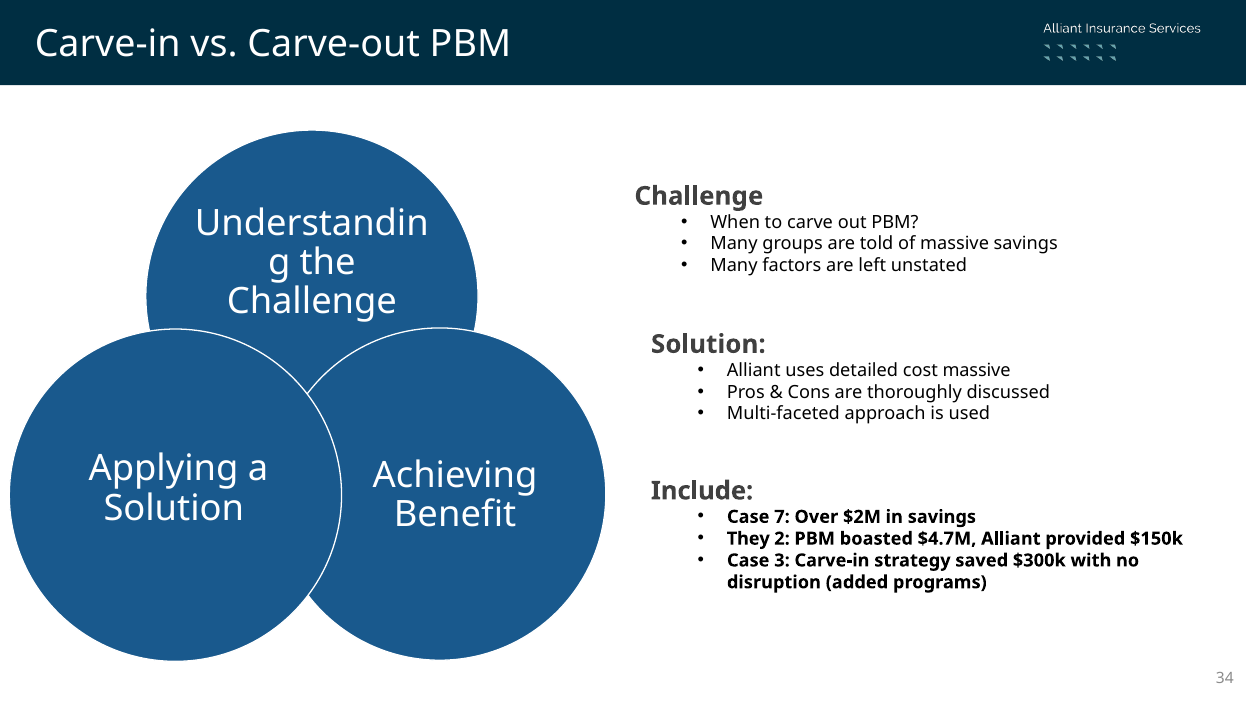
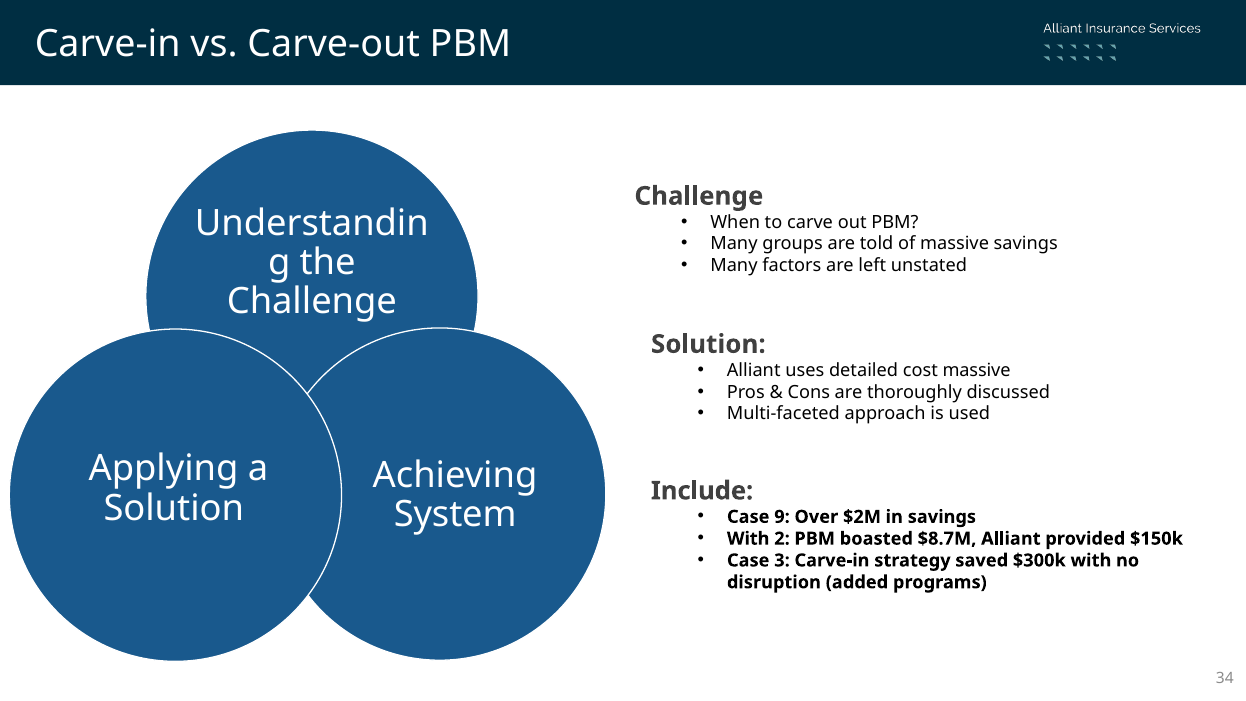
Benefit: Benefit -> System (455, 515)
7: 7 -> 9 (782, 517)
They: They -> With (748, 539)
$4.7M: $4.7M -> $8.7M (947, 539)
